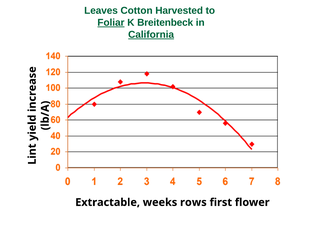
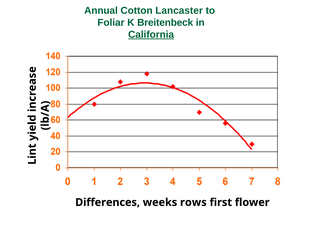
Leaves: Leaves -> Annual (101, 11)
Harvested: Harvested -> Lancaster (179, 11)
Foliar underline: present -> none (111, 23)
Extractable: Extractable -> Differences (108, 202)
